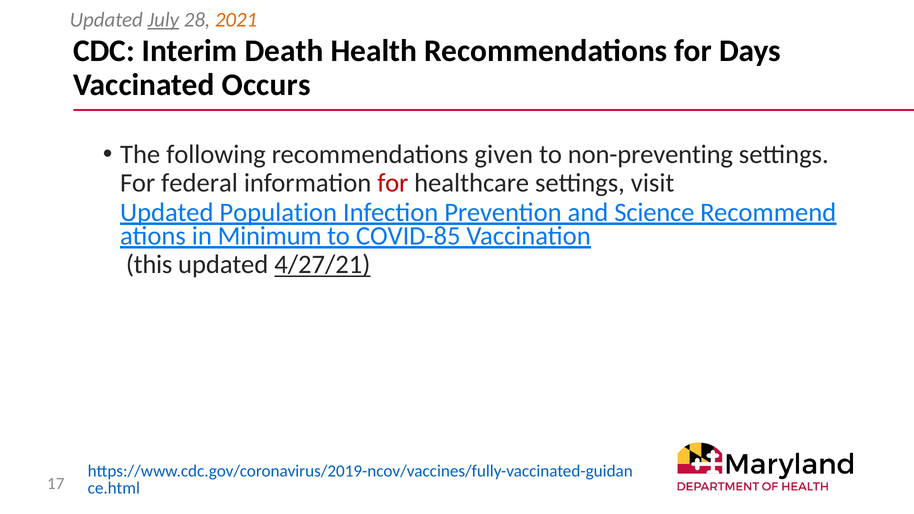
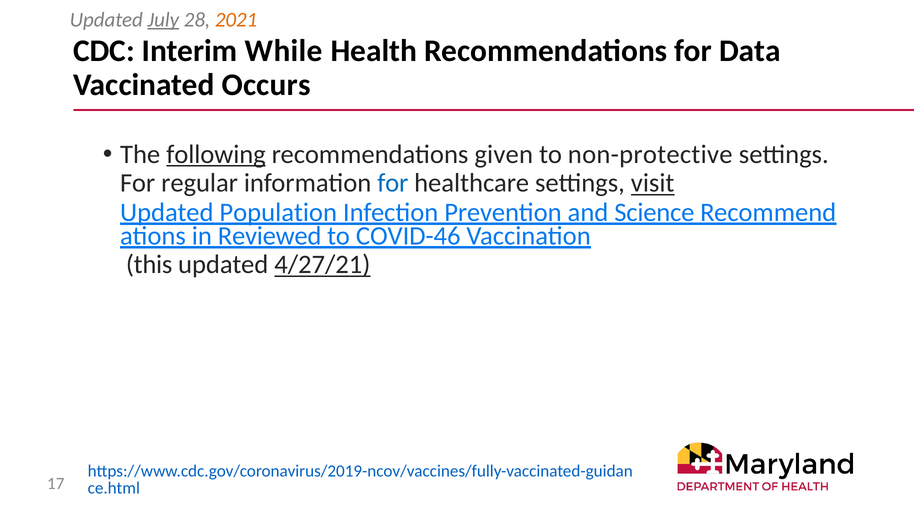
Death: Death -> While (284, 51)
Days: Days -> Data (750, 51)
following underline: none -> present (216, 154)
non-preventing: non-preventing -> non-protective (650, 154)
federal: federal -> regular (200, 183)
for colour: red -> blue (393, 183)
visit underline: none -> present (653, 183)
Minimum: Minimum -> Reviewed (270, 236)
COVID-85: COVID-85 -> COVID-46 (408, 236)
